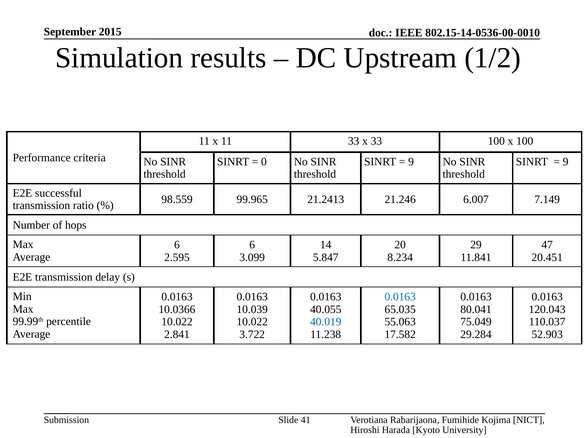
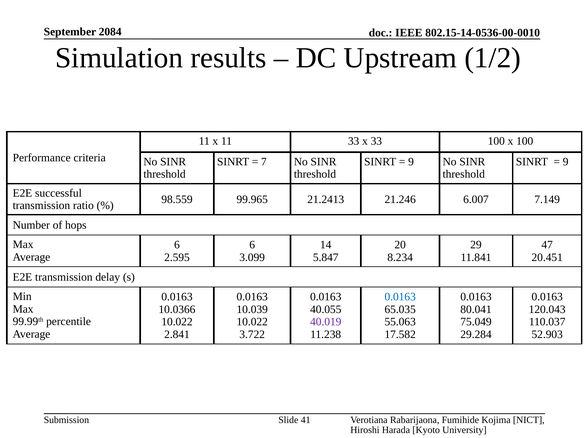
2015: 2015 -> 2084 (110, 32)
0: 0 -> 7 (264, 162)
40.019 colour: blue -> purple (326, 322)
